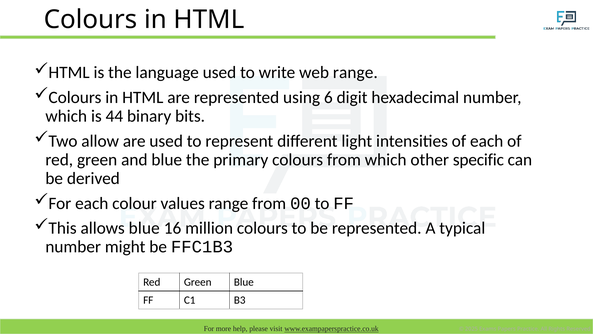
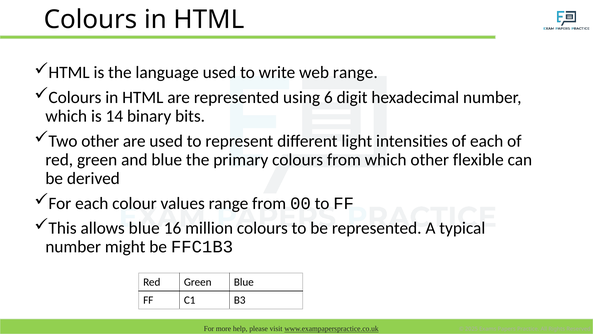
44: 44 -> 14 (114, 116)
Two allow: allow -> other (100, 141)
specific: specific -> flexible (478, 160)
